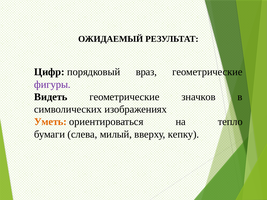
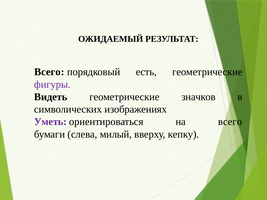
Цифр: Цифр -> Всего (49, 72)
враз: враз -> есть (146, 72)
Уметь colour: orange -> purple (50, 122)
на тепло: тепло -> всего (230, 122)
